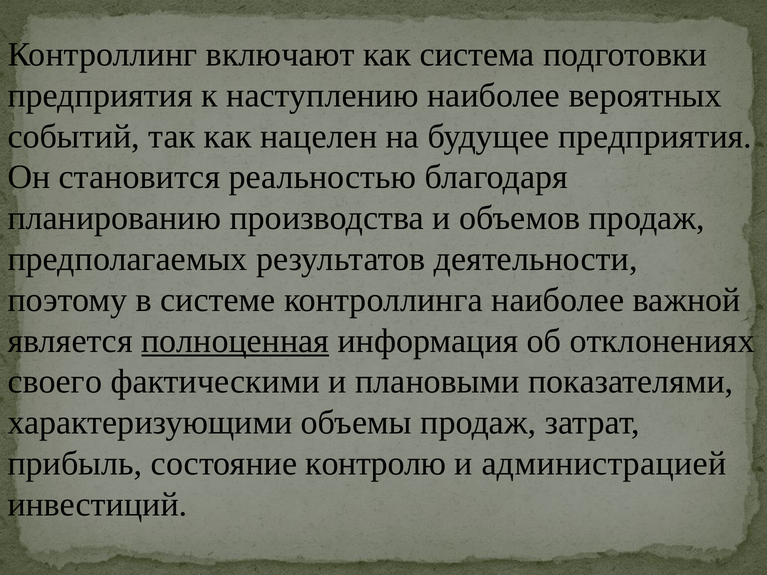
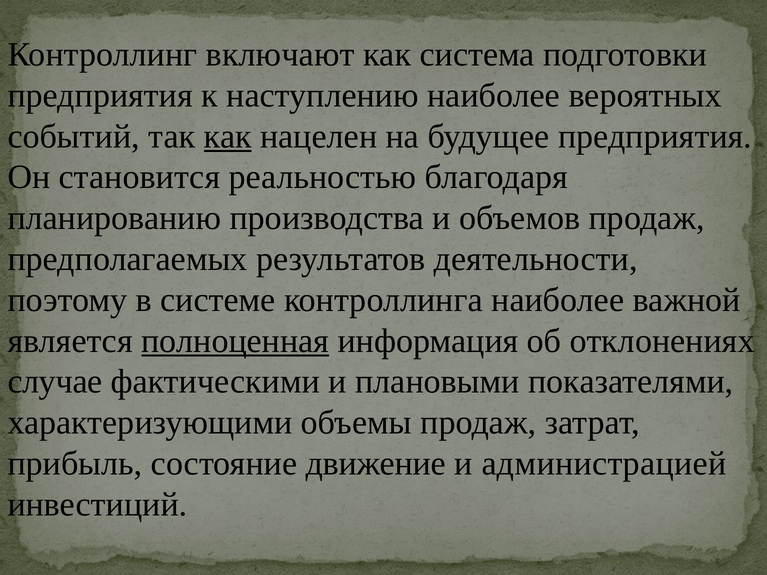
как underline: none -> present (228, 136)
своего: своего -> случае (55, 382)
контролю: контролю -> движение (376, 464)
